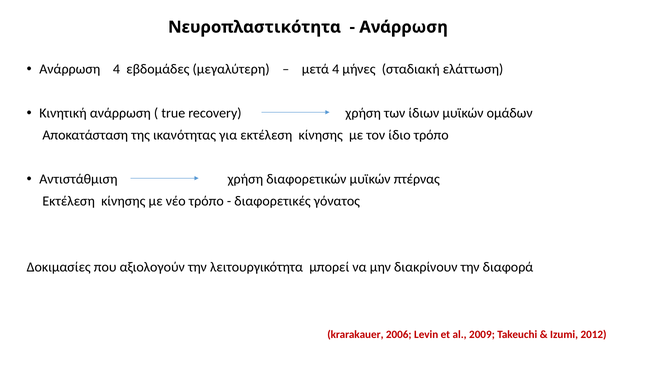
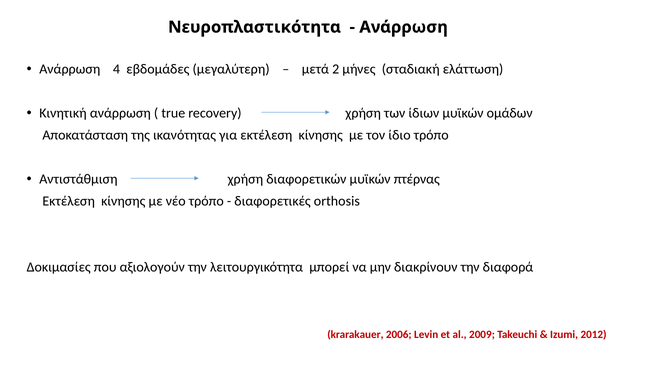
μετά 4: 4 -> 2 (336, 69)
γόνατος: γόνατος -> orthosis (337, 201)
